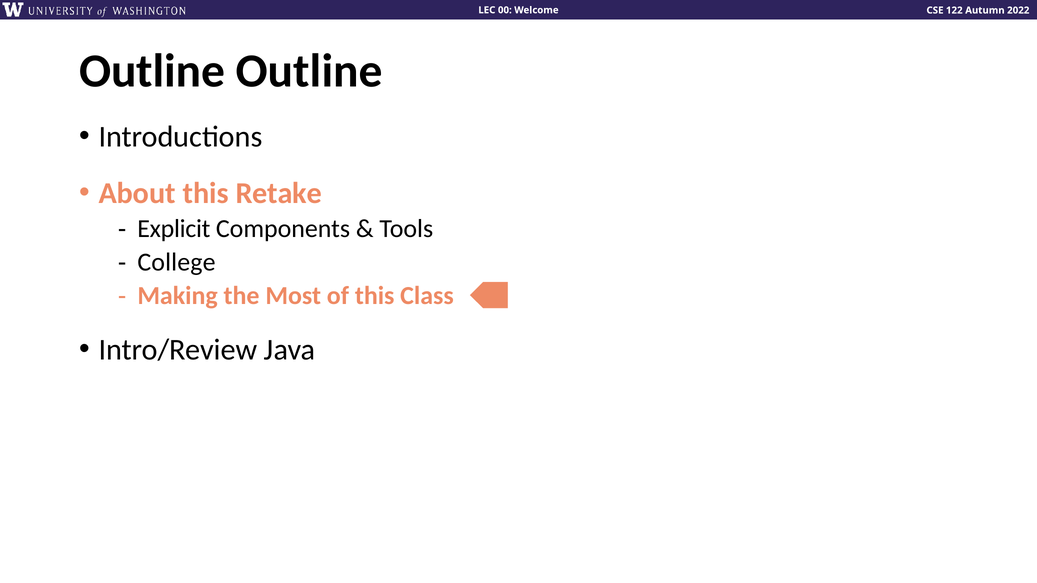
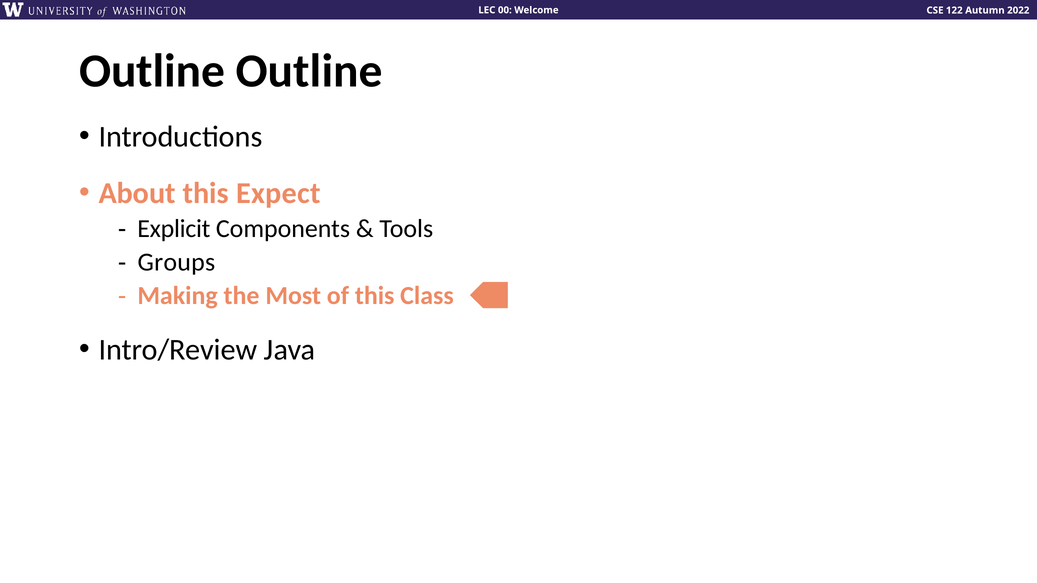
Retake: Retake -> Expect (278, 193)
College: College -> Groups (176, 262)
